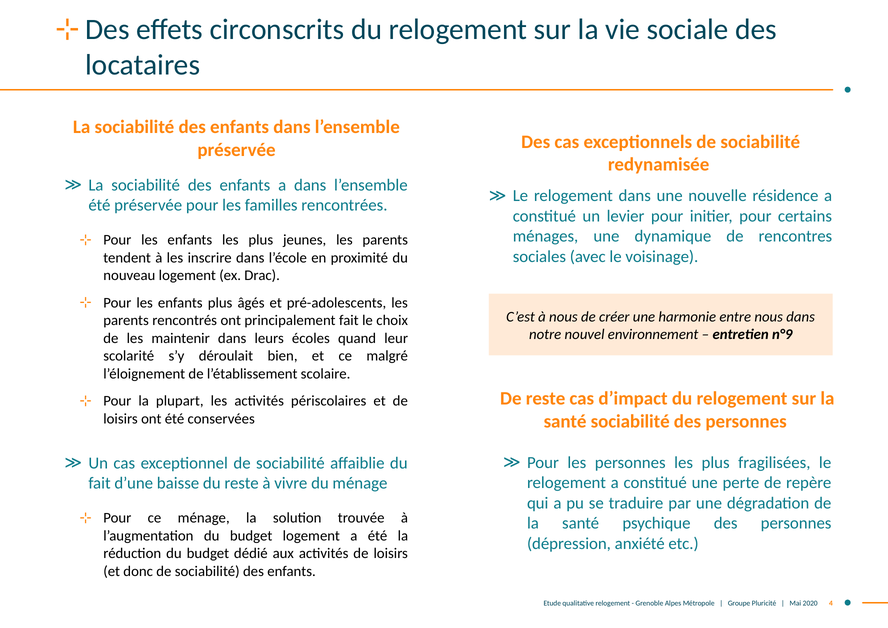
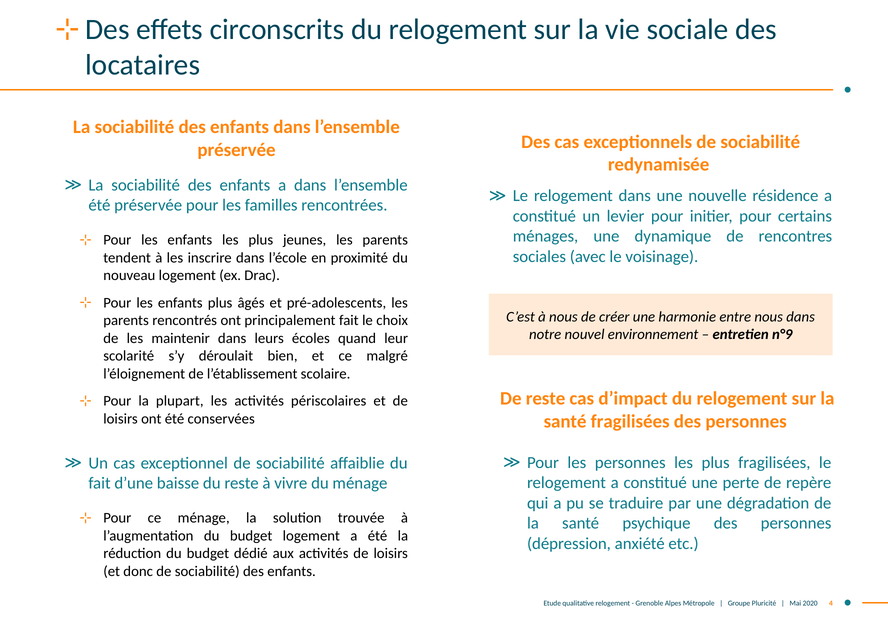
santé sociabilité: sociabilité -> fragilisées (630, 421)
